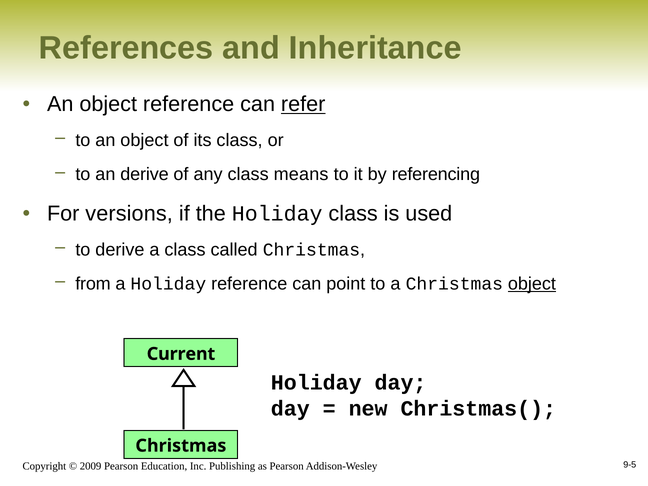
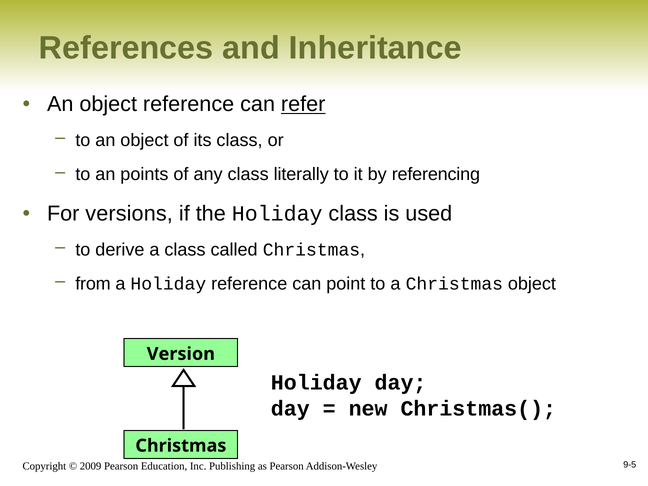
an derive: derive -> points (144, 174)
means: means -> literally (301, 174)
object underline: present -> none (532, 284)
Current: Current -> Version (181, 354)
